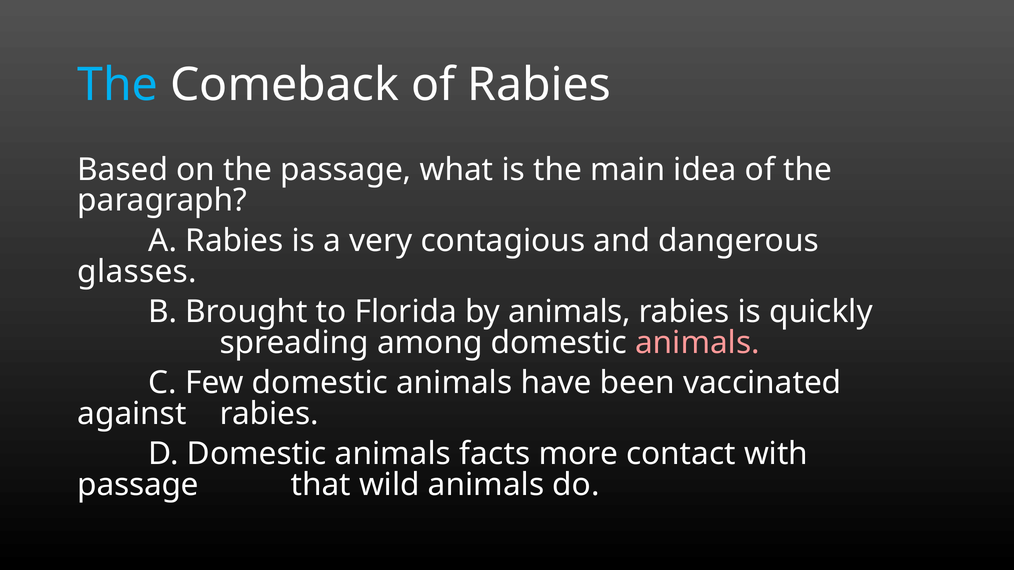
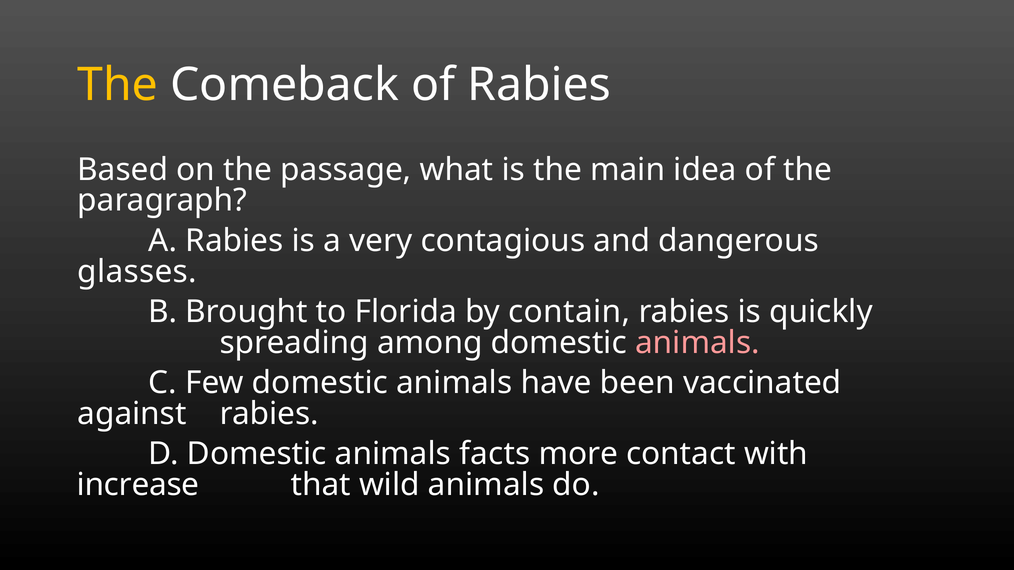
The colour: light blue -> yellow (118, 85)
by animals: animals -> contain (569, 312)
passage: passage -> increase (138, 485)
